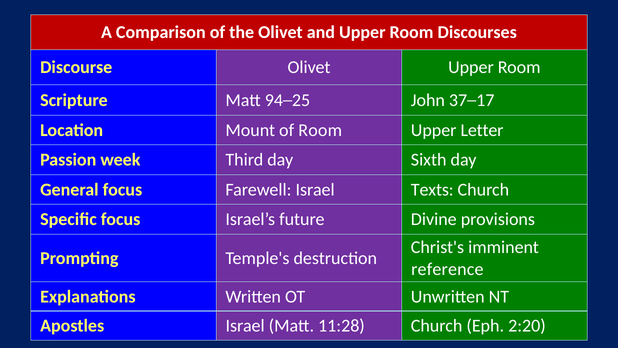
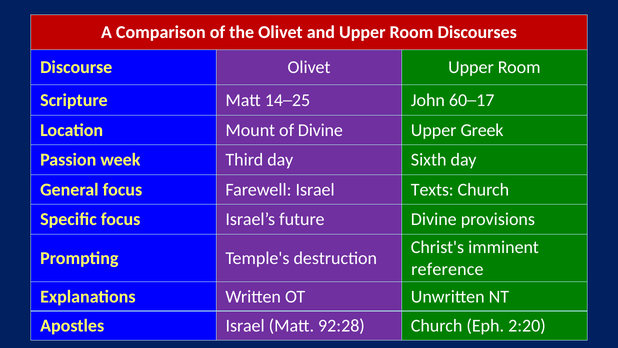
94─25: 94─25 -> 14─25 (288, 100)
37─17: 37─17 -> 60─17 (472, 100)
of Room: Room -> Divine (320, 130)
Letter: Letter -> Greek (482, 130)
11:28: 11:28 -> 92:28 (341, 325)
